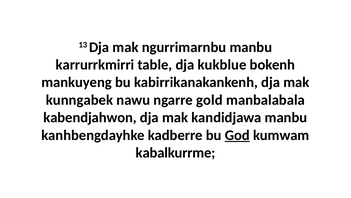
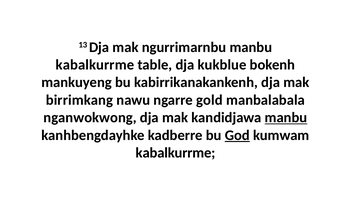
karrurrkmirri: karrurrkmirri -> kabalkurrme (95, 65)
kunngabek: kunngabek -> birrimkang (79, 100)
kabendjahwon: kabendjahwon -> nganwokwong (90, 117)
manbu underline: none -> present (286, 117)
